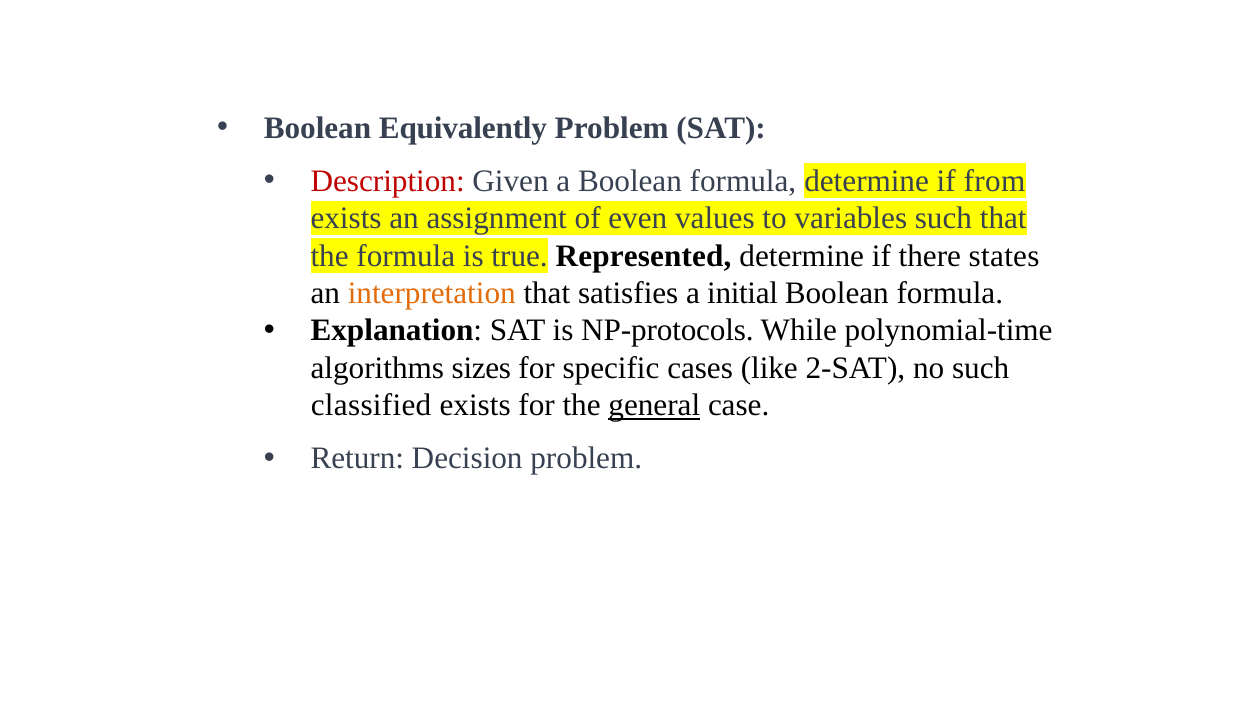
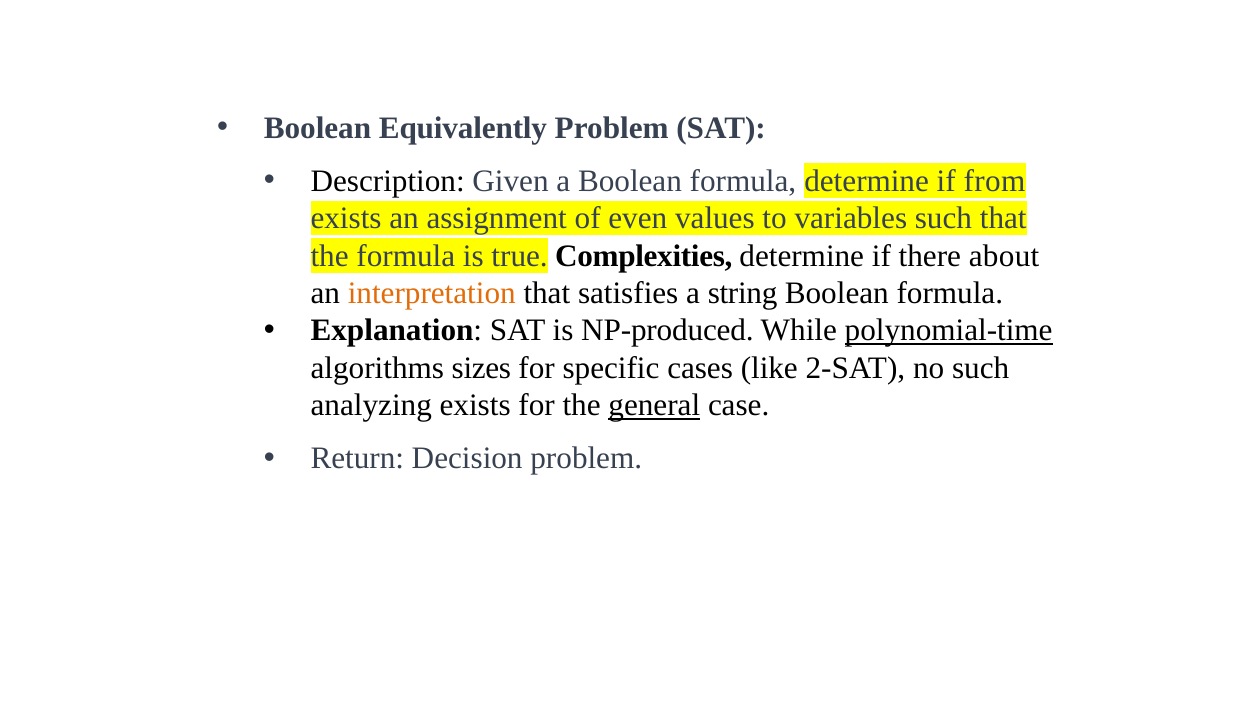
Description colour: red -> black (388, 181)
Represented: Represented -> Complexities (644, 256)
states: states -> about (1004, 256)
initial: initial -> string (743, 293)
NP-protocols: NP-protocols -> NP-produced (667, 331)
polynomial-time underline: none -> present (949, 331)
classified: classified -> analyzing (371, 406)
